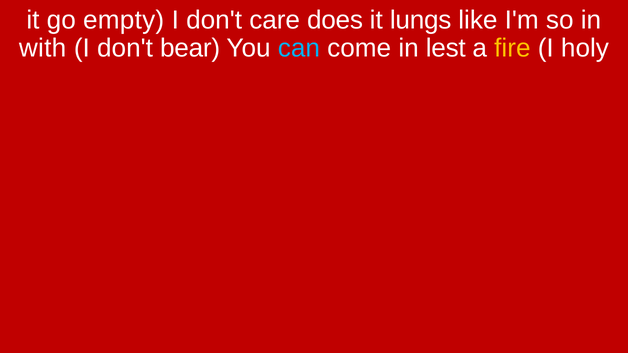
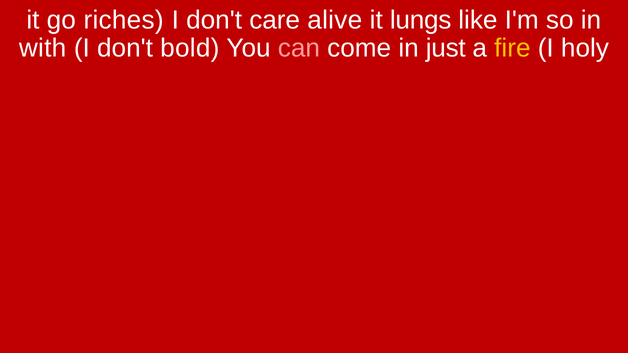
empty: empty -> riches (124, 20)
does: does -> alive (335, 20)
bear: bear -> bold (190, 48)
can colour: light blue -> pink (299, 48)
lest: lest -> just (446, 48)
